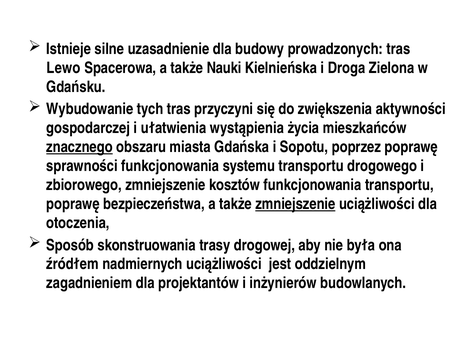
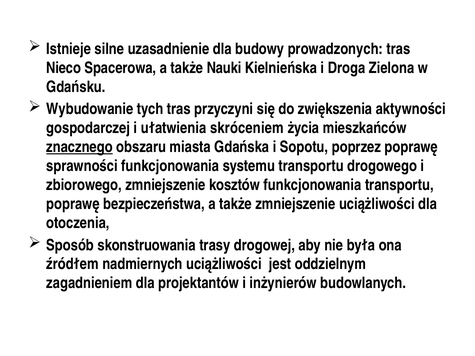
Lewo: Lewo -> Nieco (64, 68)
wystąpienia: wystąpienia -> skróceniem (247, 128)
zmniejszenie underline: present -> none (295, 204)
